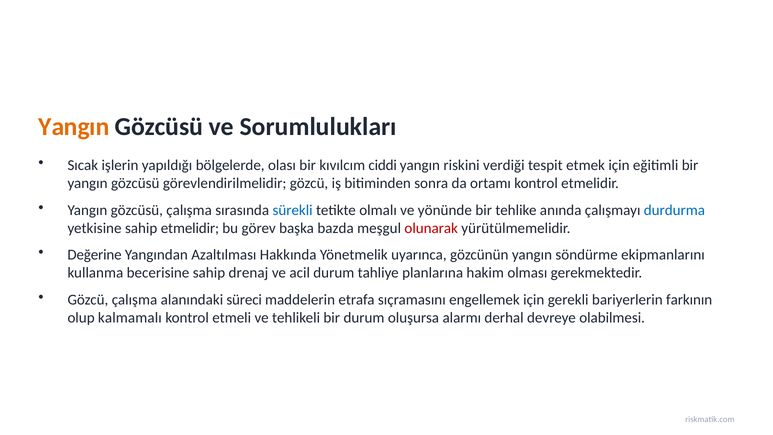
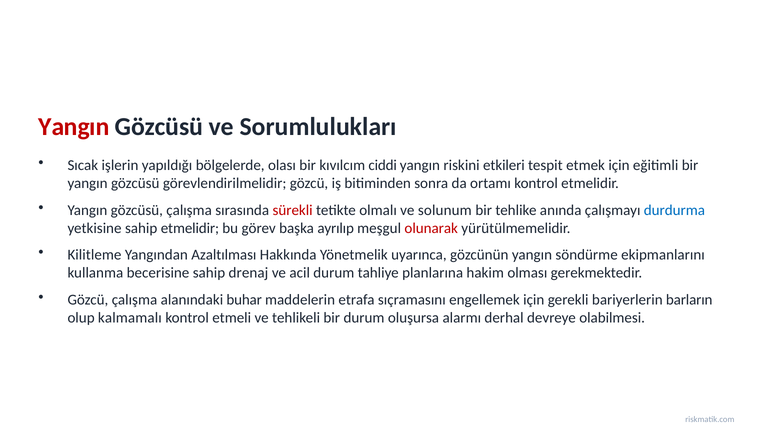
Yangın colour: orange -> red (74, 126)
verdiği: verdiği -> etkileri (504, 165)
sürekli colour: blue -> red (293, 210)
yönünde: yönünde -> solunum (445, 210)
bazda: bazda -> ayrılıp (336, 228)
Değerine: Değerine -> Kilitleme (94, 255)
süreci: süreci -> buhar (244, 299)
farkının: farkının -> barların (689, 299)
